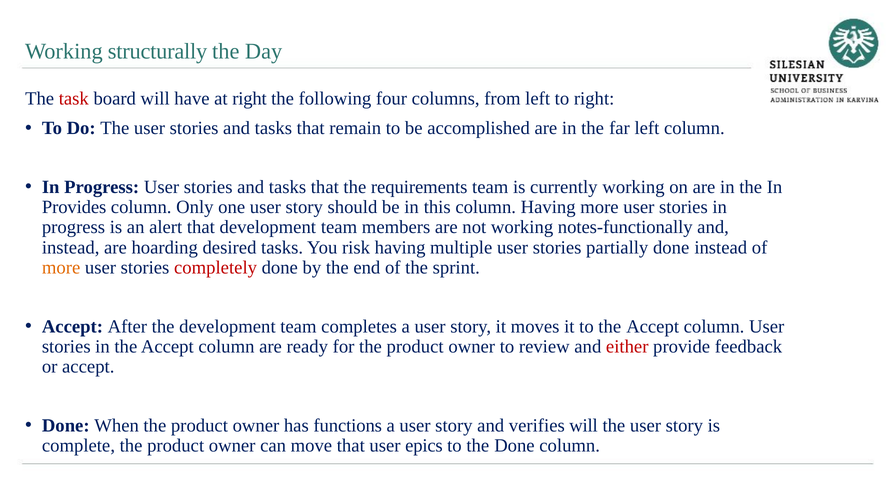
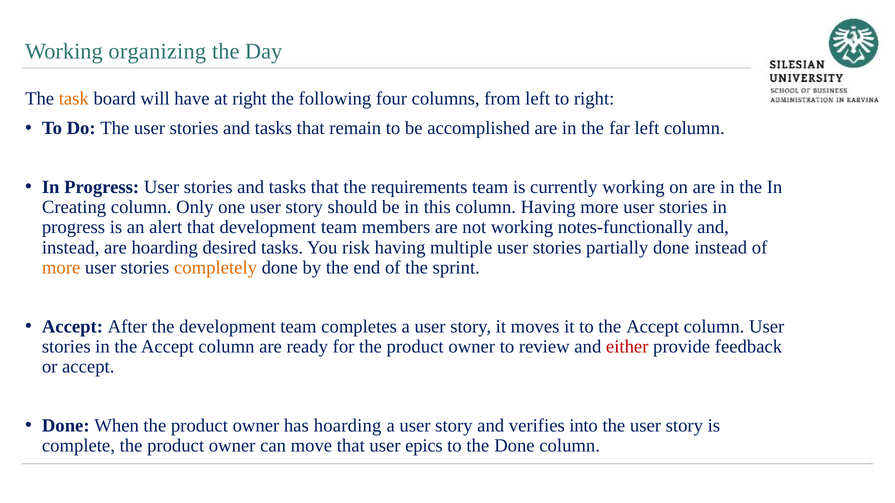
structurally: structurally -> organizing (157, 51)
task colour: red -> orange (74, 99)
Provides: Provides -> Creating (74, 207)
completely colour: red -> orange (216, 268)
has functions: functions -> hoarding (348, 426)
verifies will: will -> into (584, 426)
